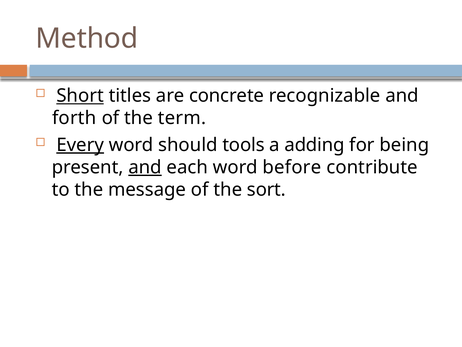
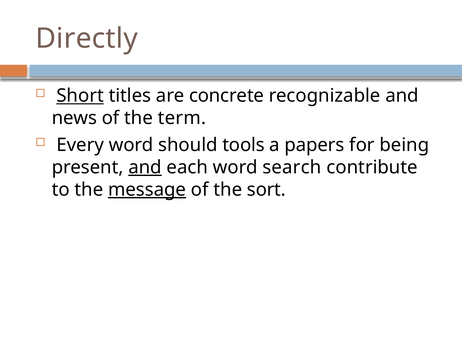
Method: Method -> Directly (87, 39)
forth: forth -> news (74, 118)
Every underline: present -> none (80, 145)
adding: adding -> papers (314, 145)
before: before -> search (292, 167)
message underline: none -> present (147, 189)
